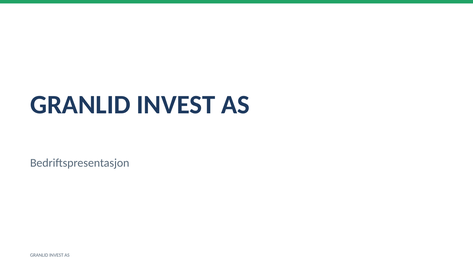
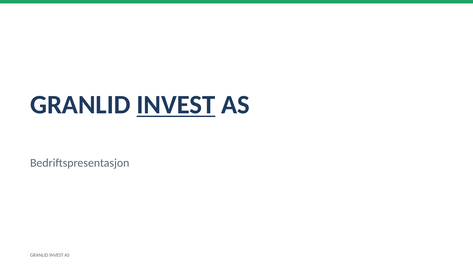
INVEST underline: none -> present (176, 105)
